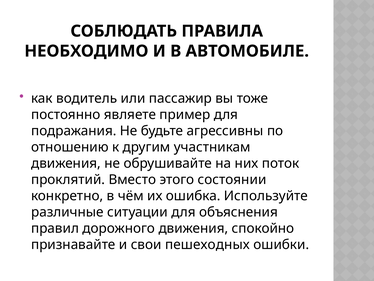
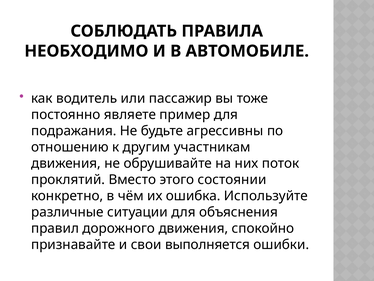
пешеходных: пешеходных -> выполняется (208, 244)
